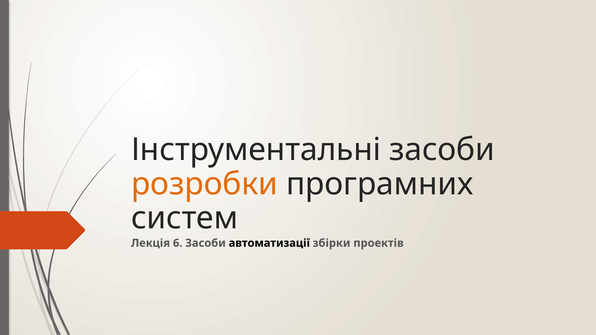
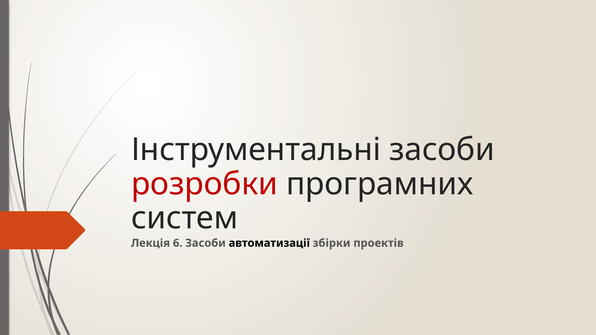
розробки colour: orange -> red (204, 184)
